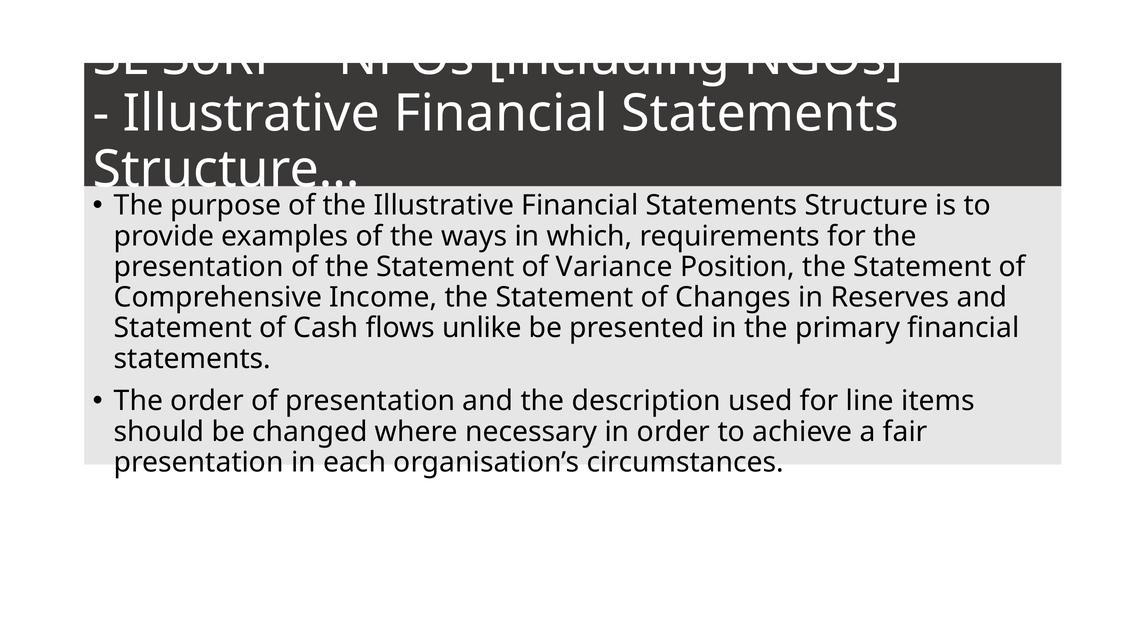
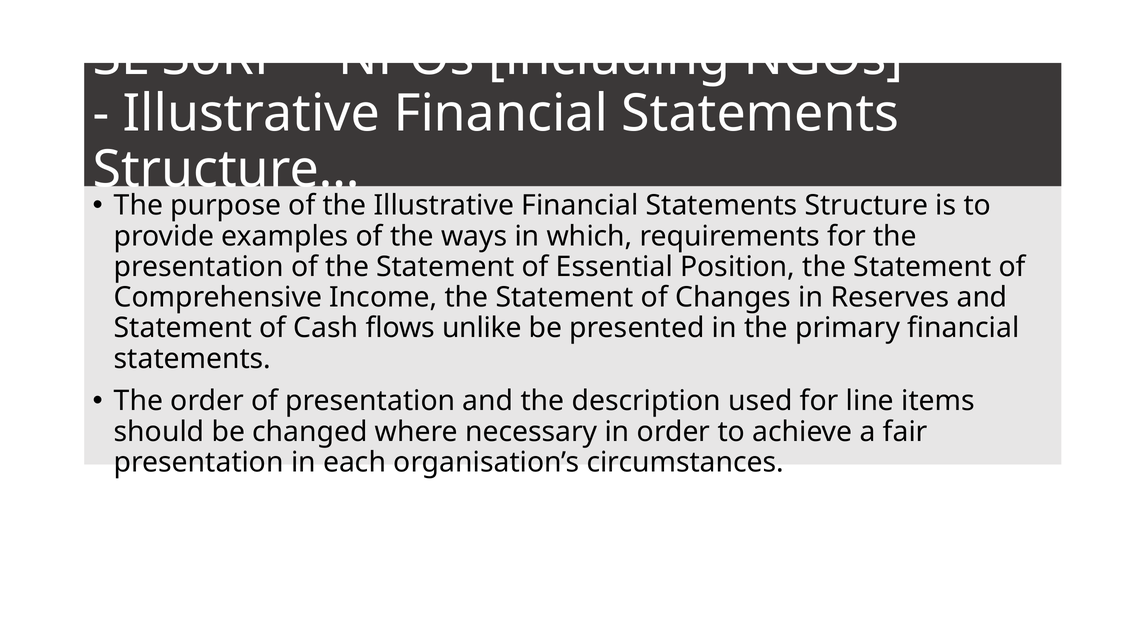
Variance: Variance -> Essential (614, 267)
